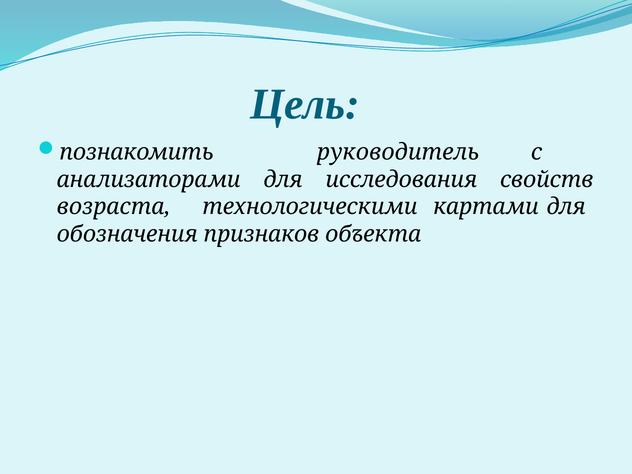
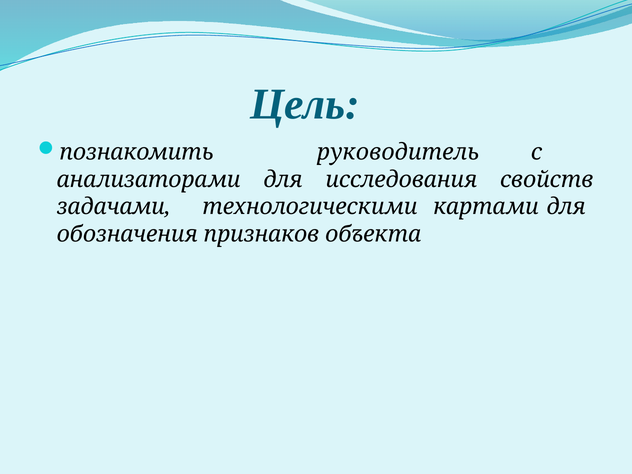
возраста: возраста -> задачами (114, 207)
